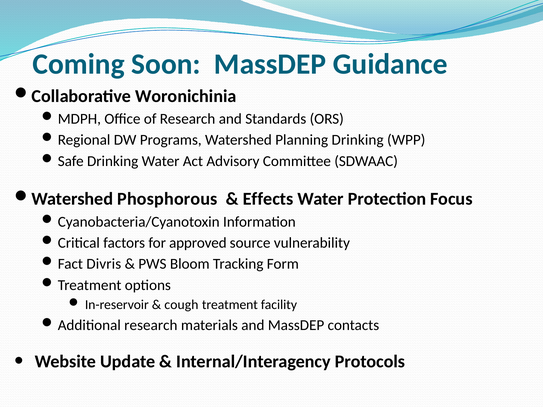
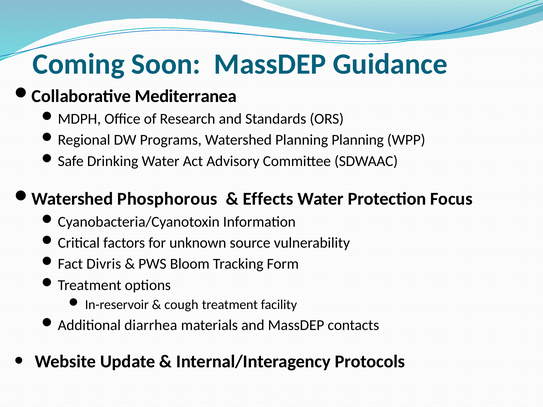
Woronichinia: Woronichinia -> Mediterranea (186, 96)
Planning Drinking: Drinking -> Planning (358, 140)
approved: approved -> unknown (198, 243)
research: research -> diarrhea (151, 325)
